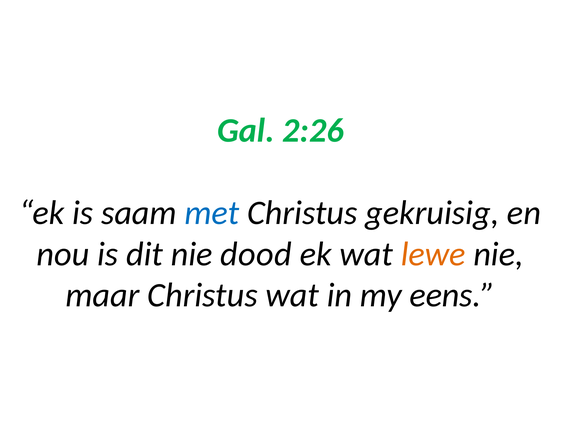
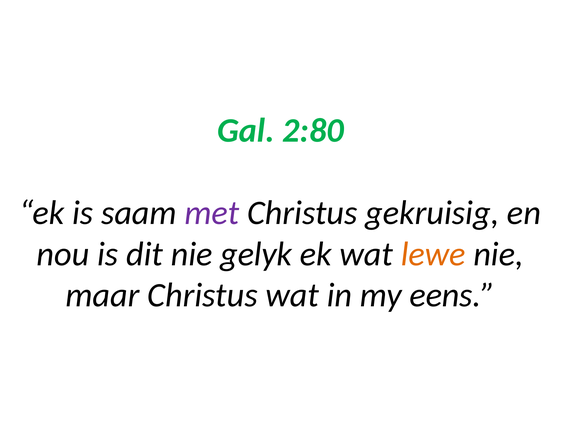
2:26: 2:26 -> 2:80 (313, 131)
met colour: blue -> purple (212, 213)
dood: dood -> gelyk (256, 254)
